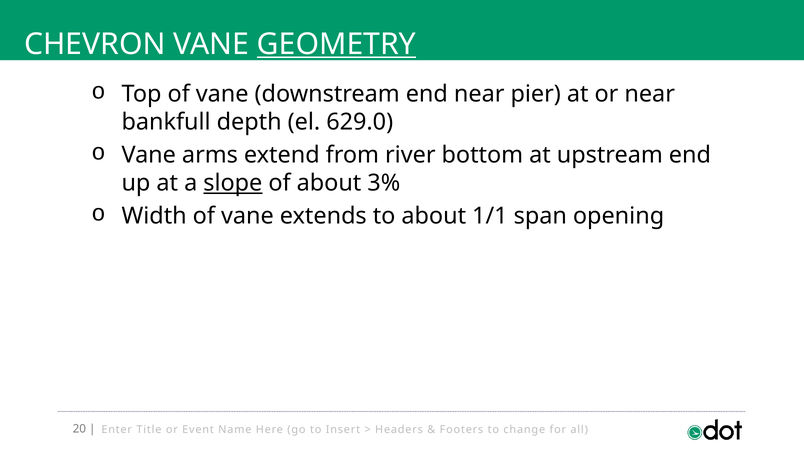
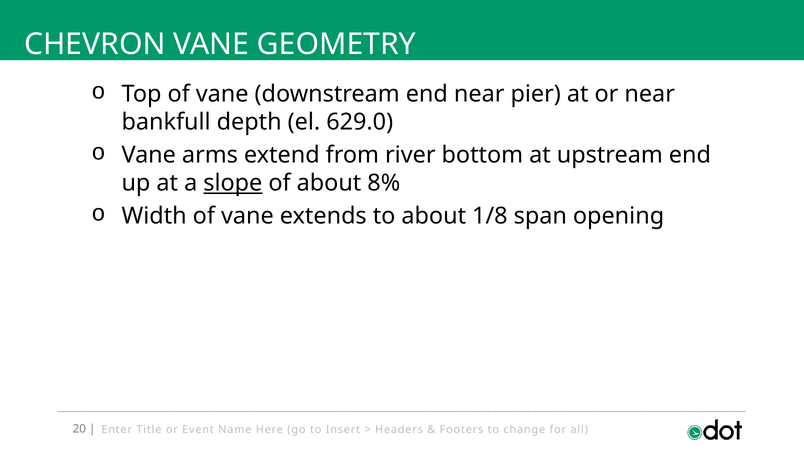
GEOMETRY underline: present -> none (336, 44)
3%: 3% -> 8% (384, 183)
1/1: 1/1 -> 1/8 (490, 216)
